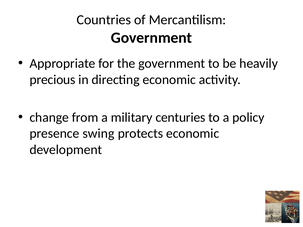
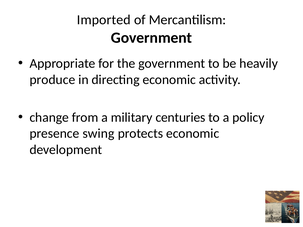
Countries: Countries -> Imported (104, 20)
precious: precious -> produce (52, 80)
